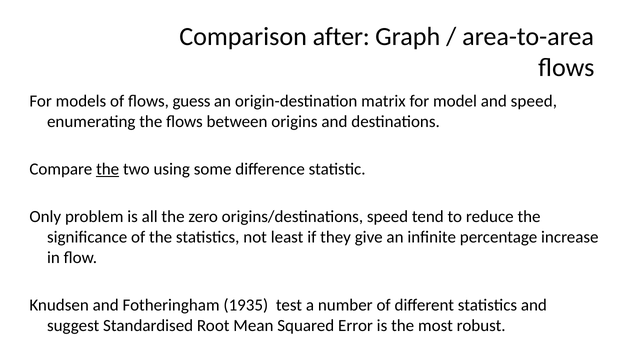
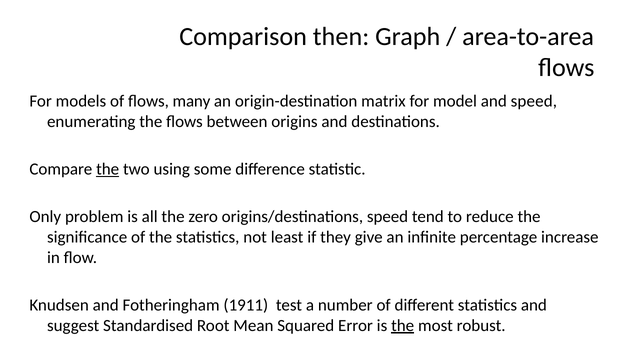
after: after -> then (341, 36)
guess: guess -> many (192, 101)
1935: 1935 -> 1911 (246, 305)
the underline: none -> present (403, 326)
